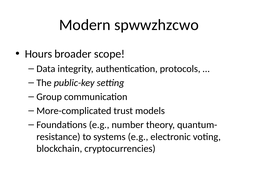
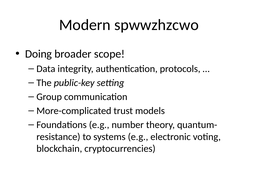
Hours: Hours -> Doing (39, 54)
